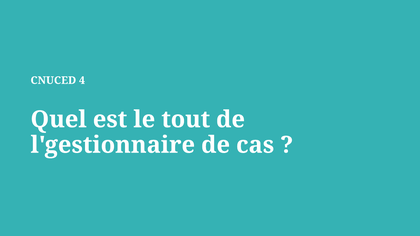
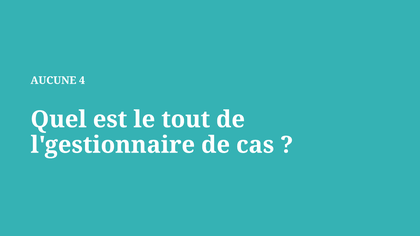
CNUCED: CNUCED -> AUCUNE (53, 80)
